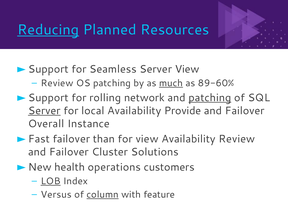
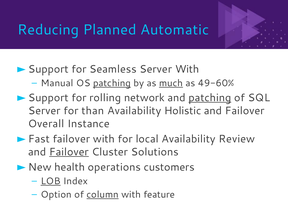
Reducing underline: present -> none (48, 30)
Resources: Resources -> Automatic (175, 30)
Server View: View -> With (187, 69)
Review: Review -> Manual (57, 83)
patching underline: none -> present (112, 83)
89-60%: 89-60% -> 49-60% (216, 83)
Server underline: present -> none (44, 111)
local: local -> than (93, 111)
Provide: Provide -> Holistic (183, 111)
failover than: than -> with (104, 139)
for view: view -> local (147, 139)
Failover underline: none -> present (69, 152)
Versus: Versus -> Option (56, 195)
